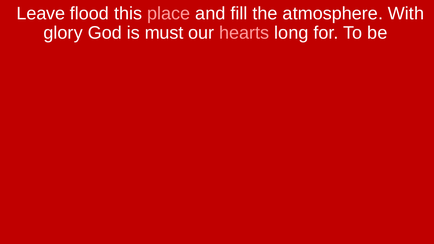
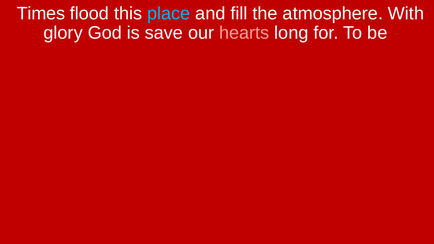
Leave: Leave -> Times (41, 13)
place colour: pink -> light blue (169, 13)
must: must -> save (164, 33)
